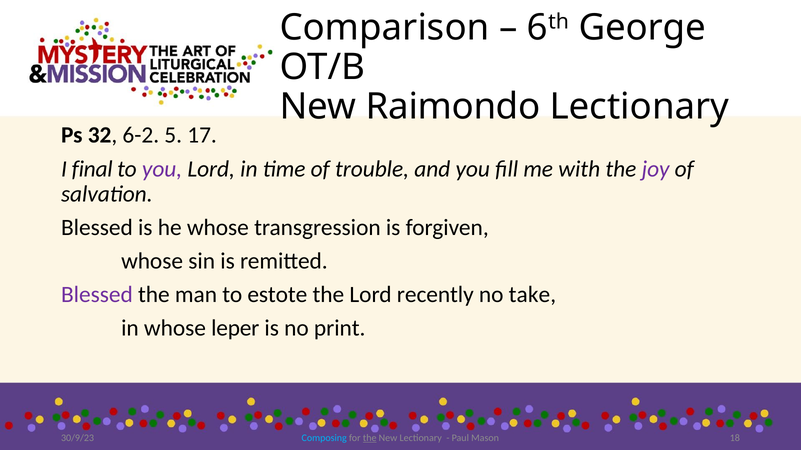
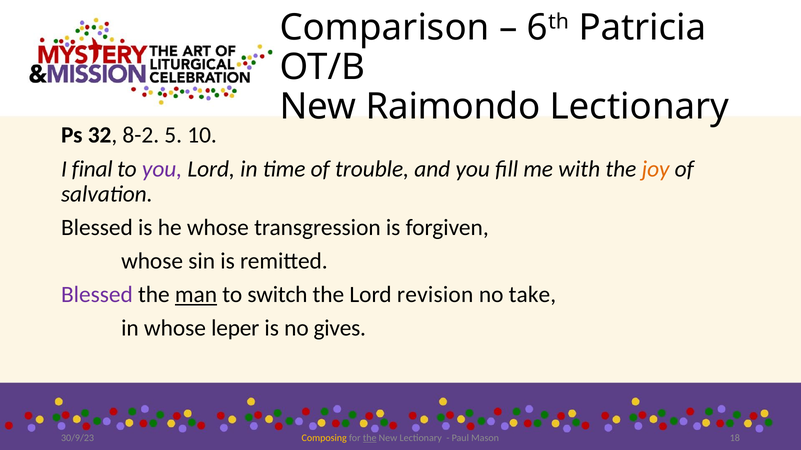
George: George -> Patricia (642, 28)
6-2: 6-2 -> 8-2 (141, 135)
17: 17 -> 10 (202, 135)
joy colour: purple -> orange (656, 169)
man underline: none -> present (196, 295)
estote: estote -> switch (277, 295)
recently: recently -> revision (435, 295)
print: print -> gives (340, 329)
Composing colour: light blue -> yellow (324, 439)
